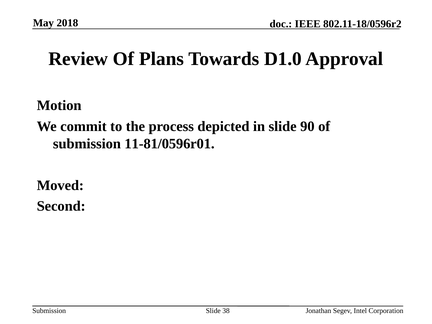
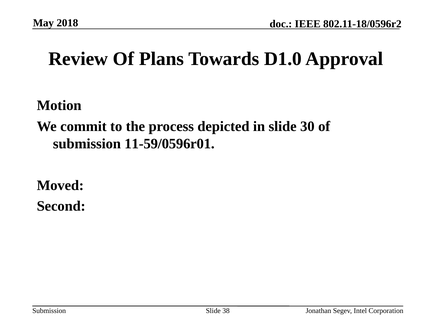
90: 90 -> 30 (307, 126)
11-81/0596r01: 11-81/0596r01 -> 11-59/0596r01 (170, 144)
